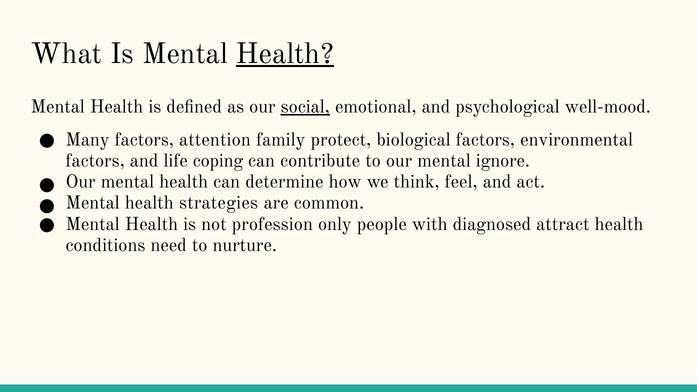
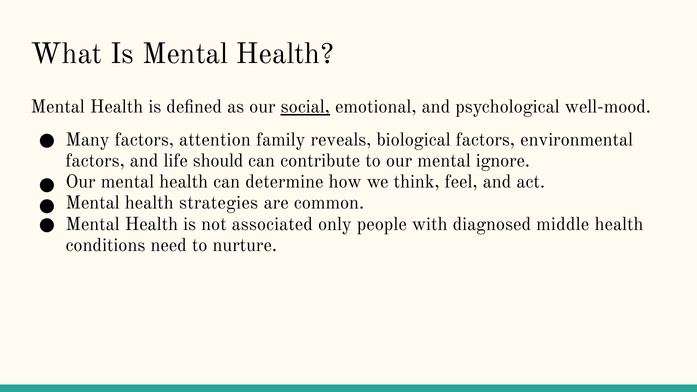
Health underline: present -> none (285, 54)
protect: protect -> reveals (341, 140)
coping: coping -> should (218, 161)
profession: profession -> associated (272, 224)
attract: attract -> middle (563, 224)
